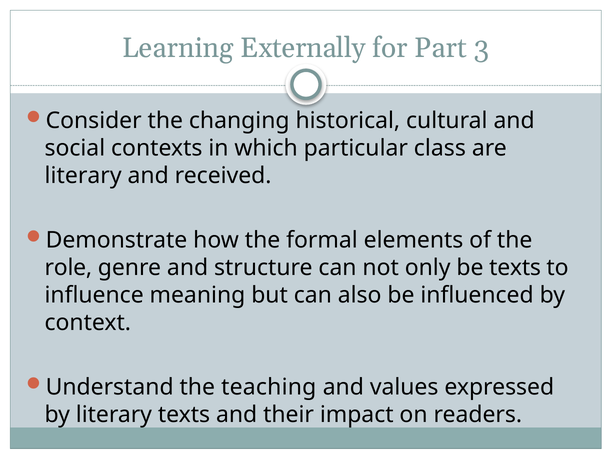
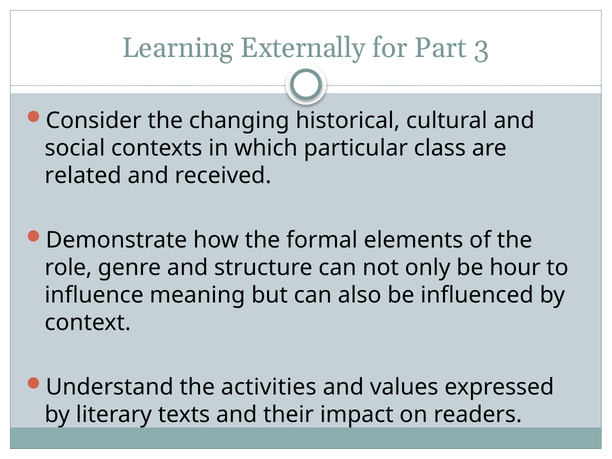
literary: literary -> related (83, 176)
be texts: texts -> hour (515, 268)
teaching: teaching -> activities (269, 387)
